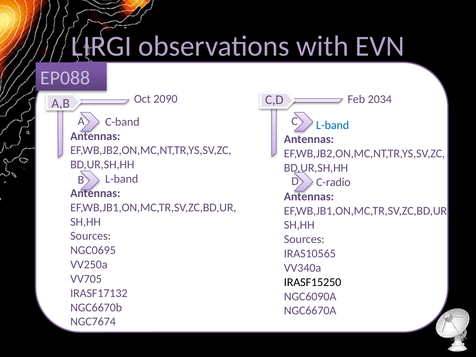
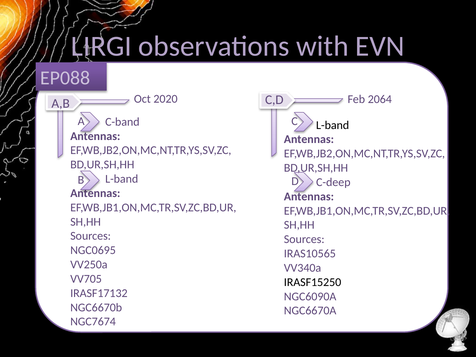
2090: 2090 -> 2020 (166, 99)
2034: 2034 -> 2064 (380, 99)
L-band colour: blue -> black (333, 125)
C-radio: C-radio -> C-deep (333, 182)
